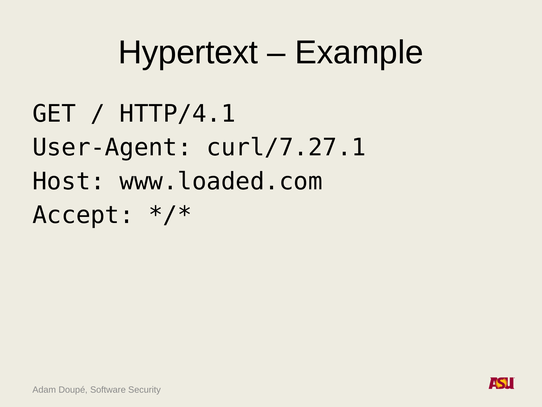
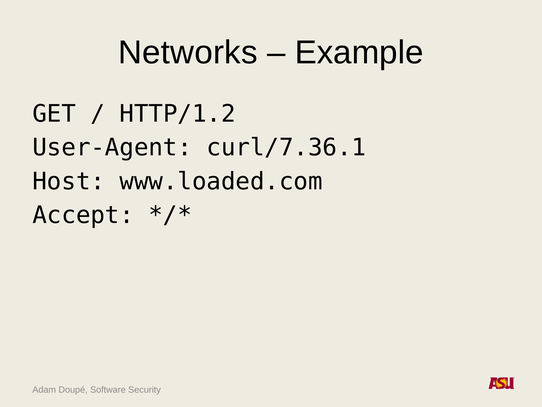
Hypertext: Hypertext -> Networks (188, 52)
HTTP/4.1: HTTP/4.1 -> HTTP/1.2 (178, 114)
curl/7.27.1: curl/7.27.1 -> curl/7.36.1 (286, 147)
